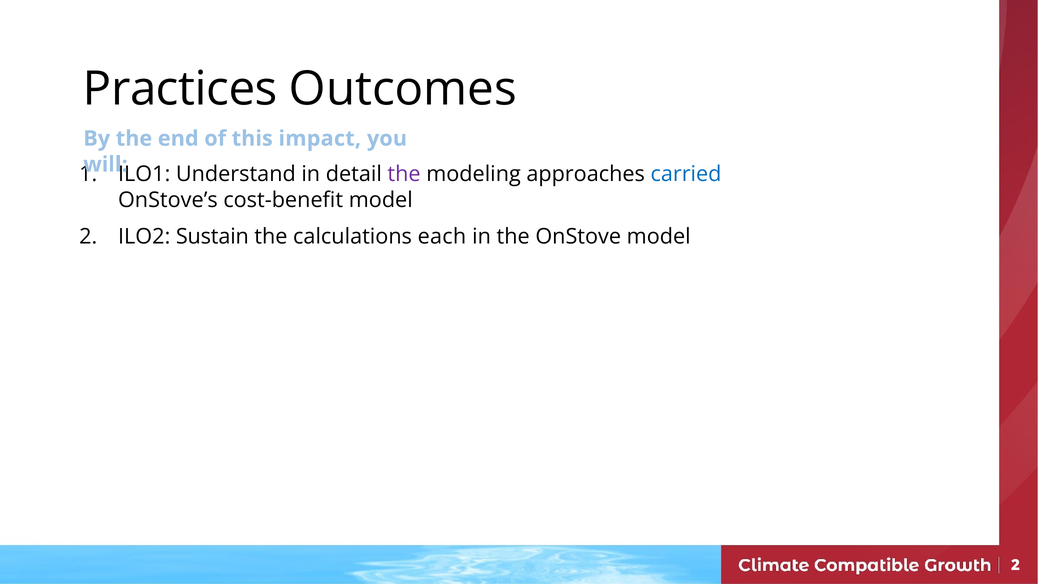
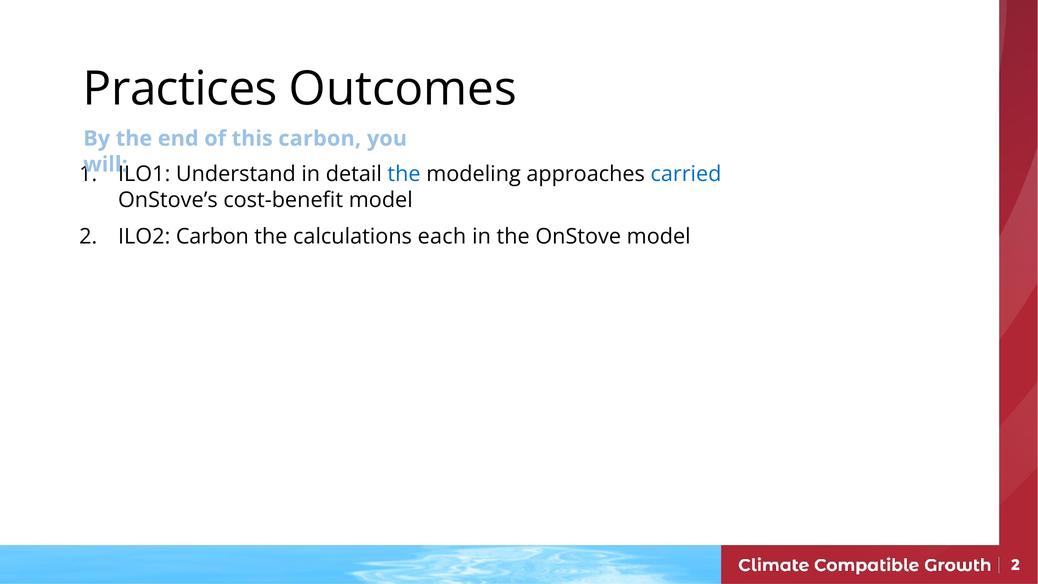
this impact: impact -> carbon (320, 139)
the colour: purple -> blue (404, 174)
ILO2 Sustain: Sustain -> Carbon (212, 237)
